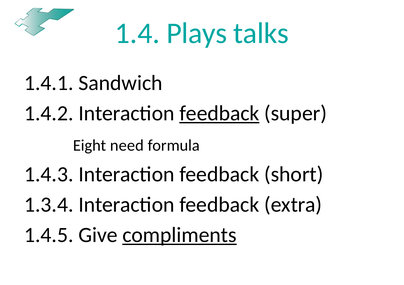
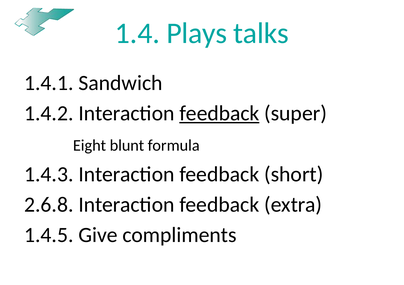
need: need -> blunt (127, 145)
1.3.4: 1.3.4 -> 2.6.8 (49, 204)
compliments underline: present -> none (180, 235)
